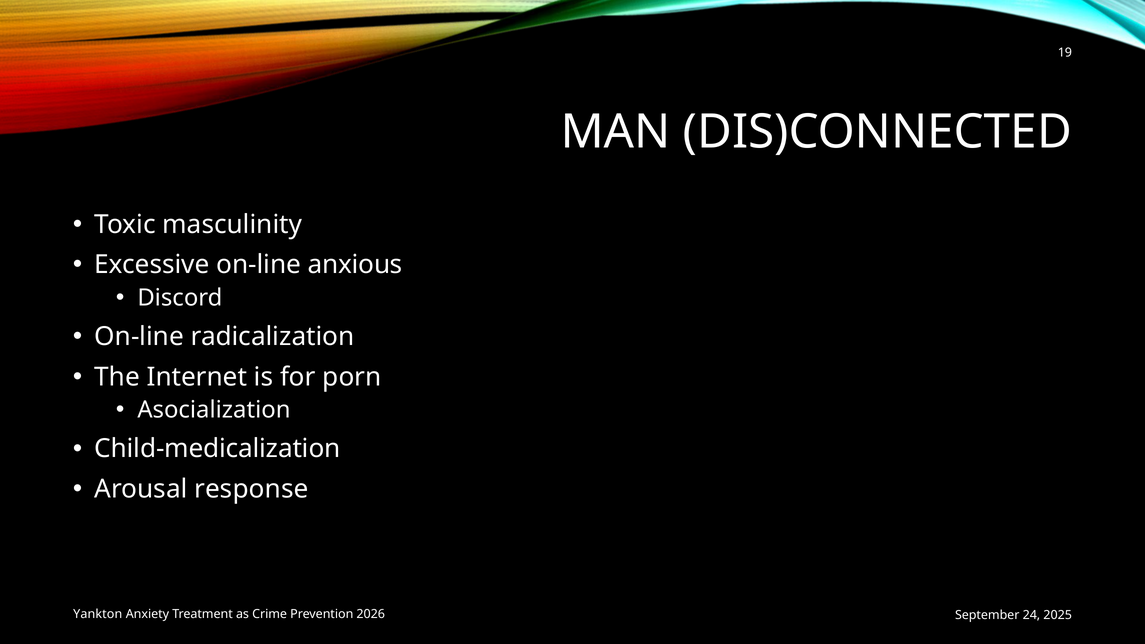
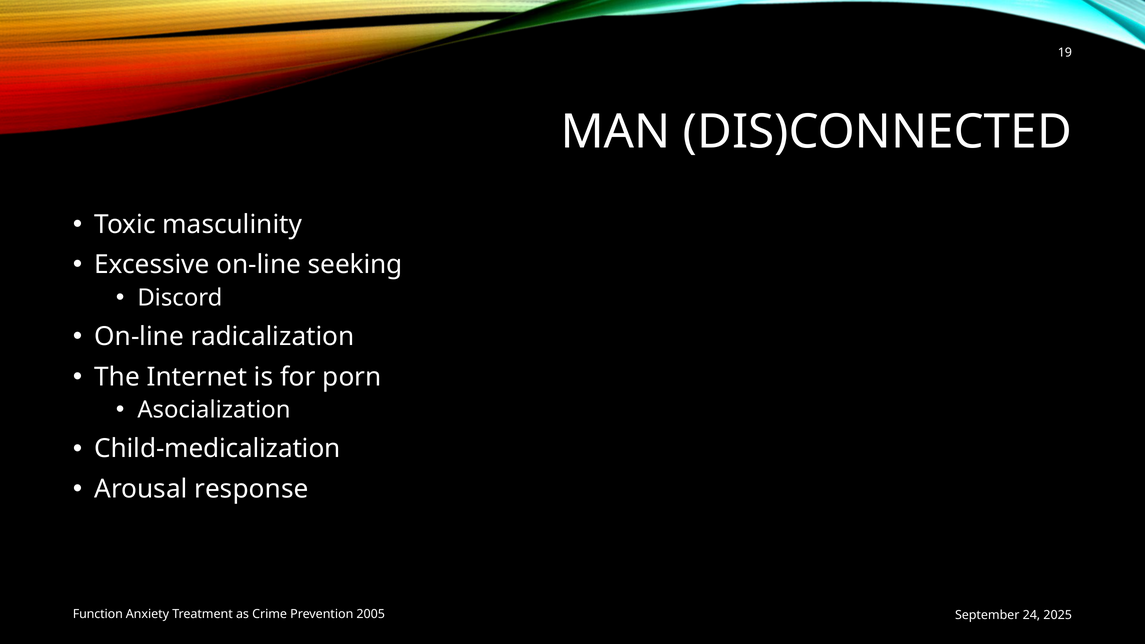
anxious: anxious -> seeking (355, 265)
Yankton: Yankton -> Function (98, 614)
2026: 2026 -> 2005 (371, 614)
